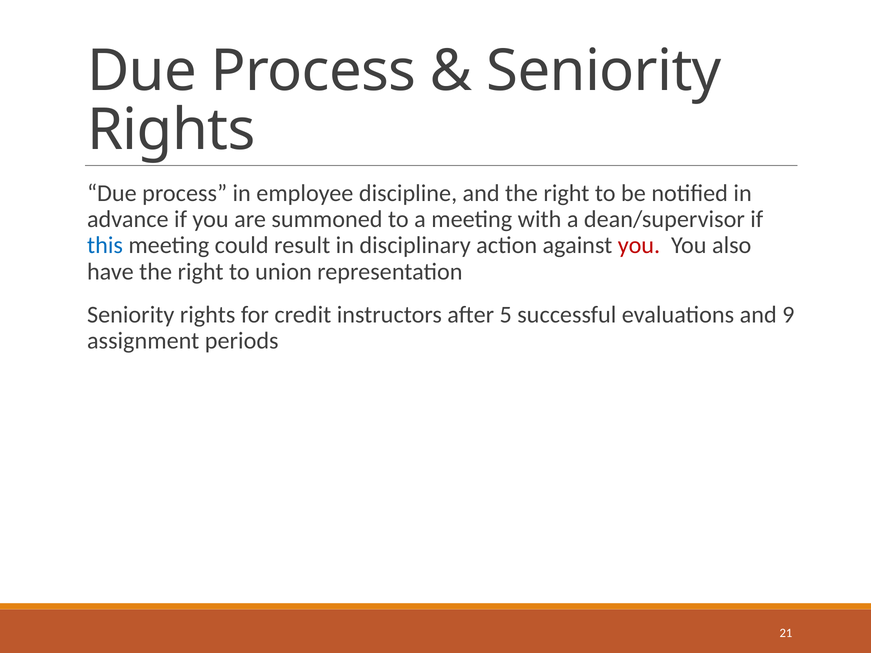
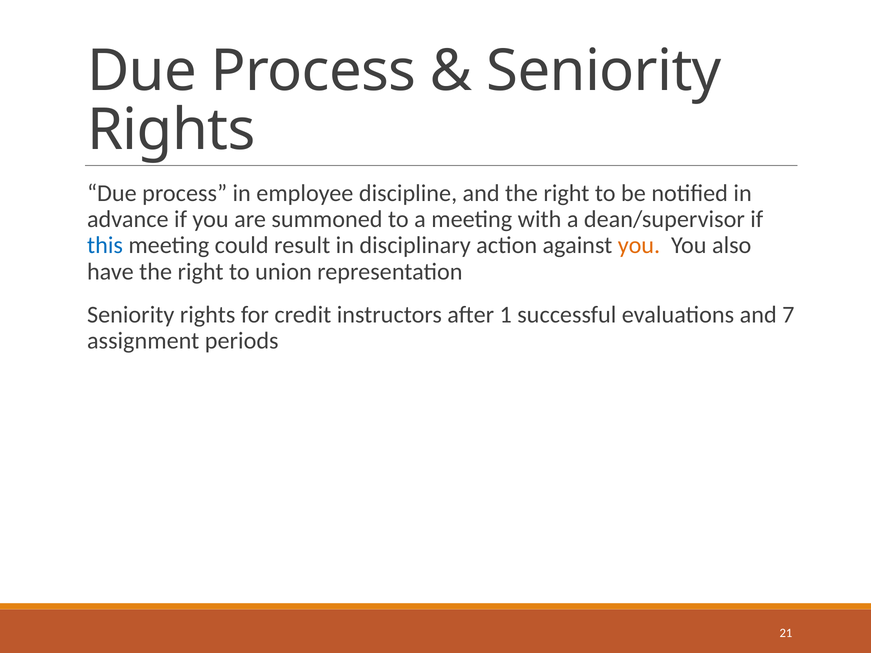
you colour: red -> orange (639, 245)
5: 5 -> 1 (506, 315)
9: 9 -> 7 (788, 315)
